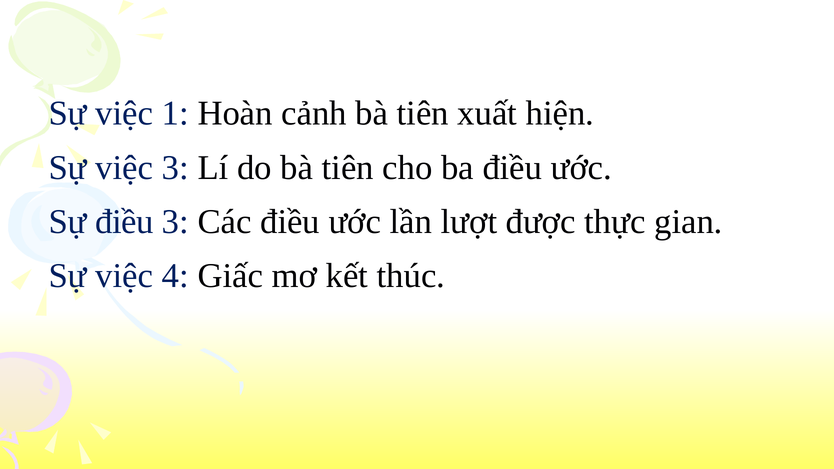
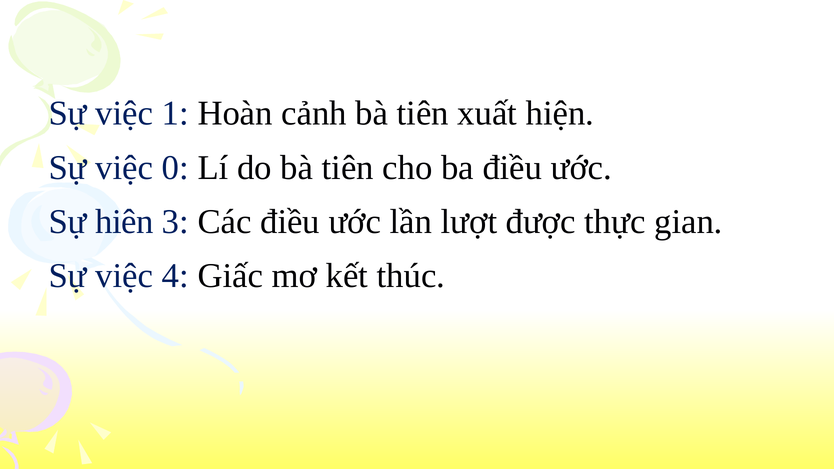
việc 3: 3 -> 0 (175, 168)
Sự điều: điều -> hiên (124, 222)
